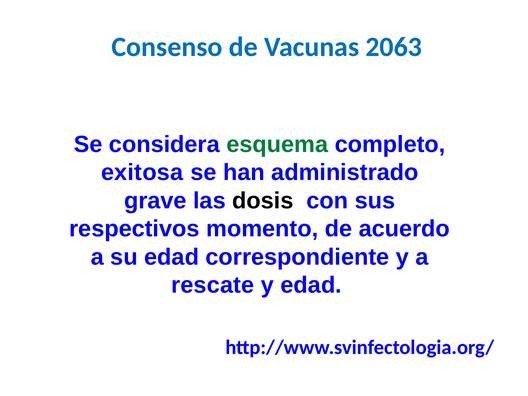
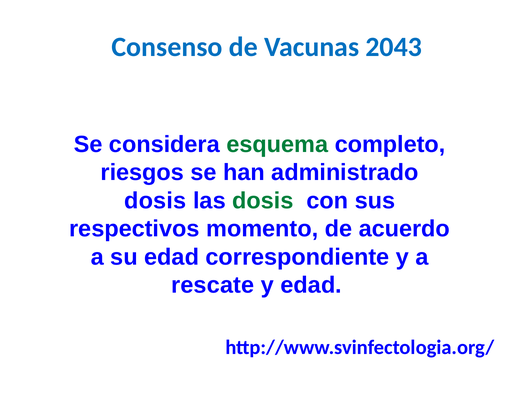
2063: 2063 -> 2043 (394, 47)
exitosa: exitosa -> riesgos (142, 172)
grave: grave -> dosis (155, 201)
dosis colour: black -> green (263, 201)
